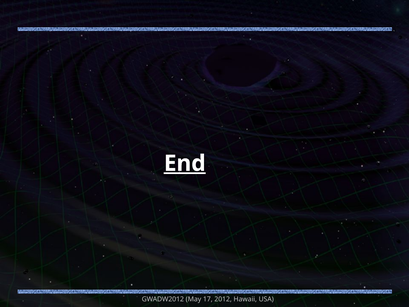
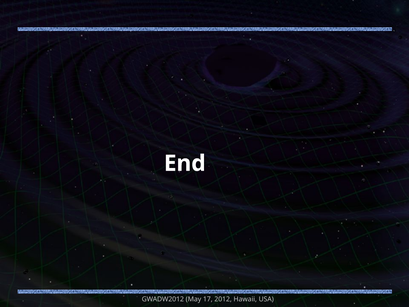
End underline: present -> none (185, 163)
